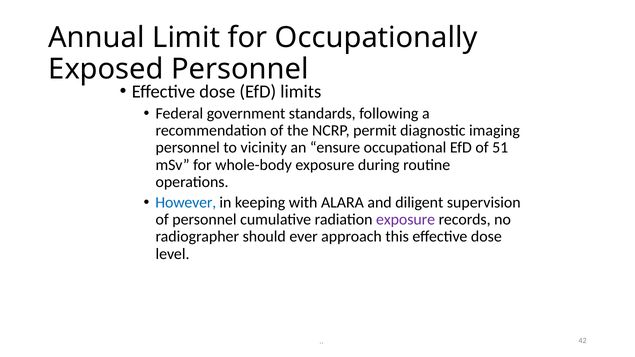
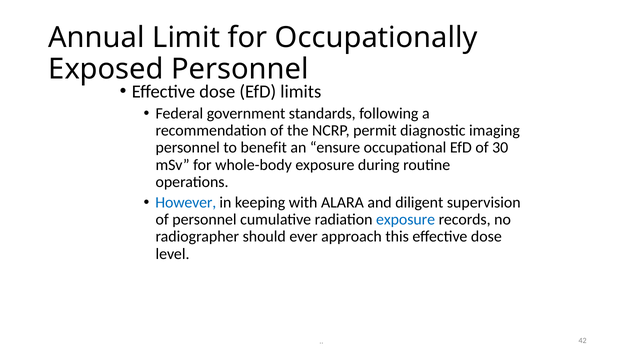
vicinity: vicinity -> benefit (264, 148)
51: 51 -> 30 (500, 148)
exposure colour: purple -> blue (406, 220)
